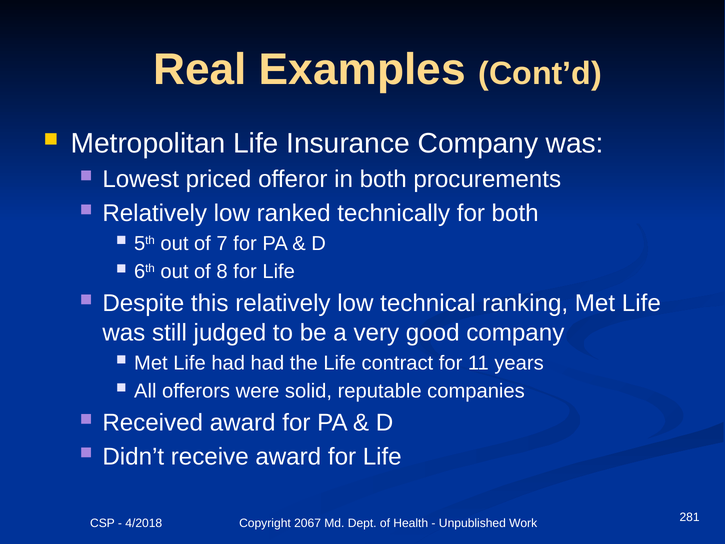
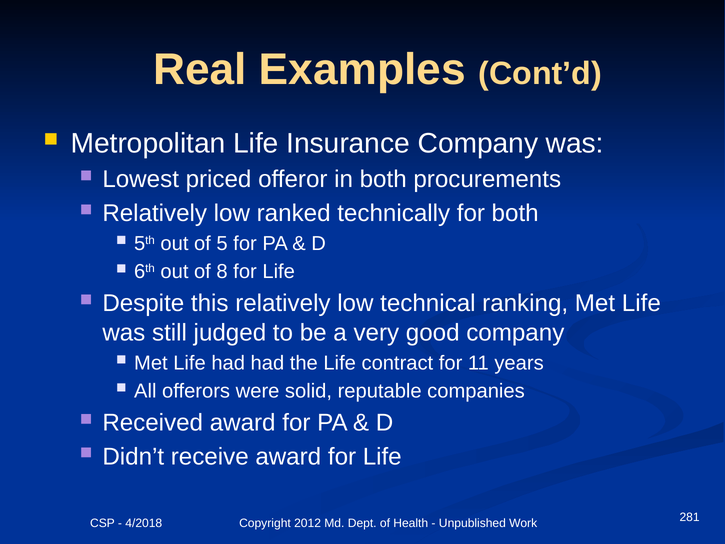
7: 7 -> 5 (222, 243)
2067: 2067 -> 2012 (308, 523)
